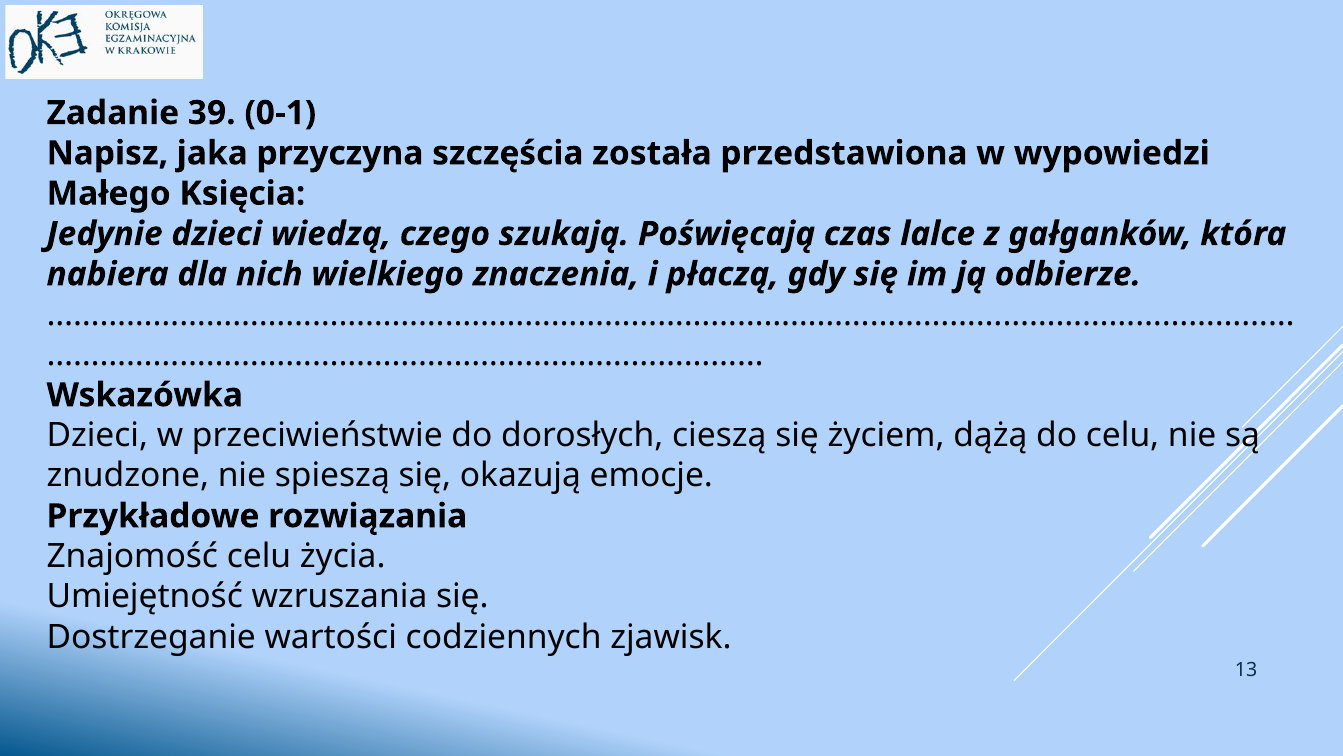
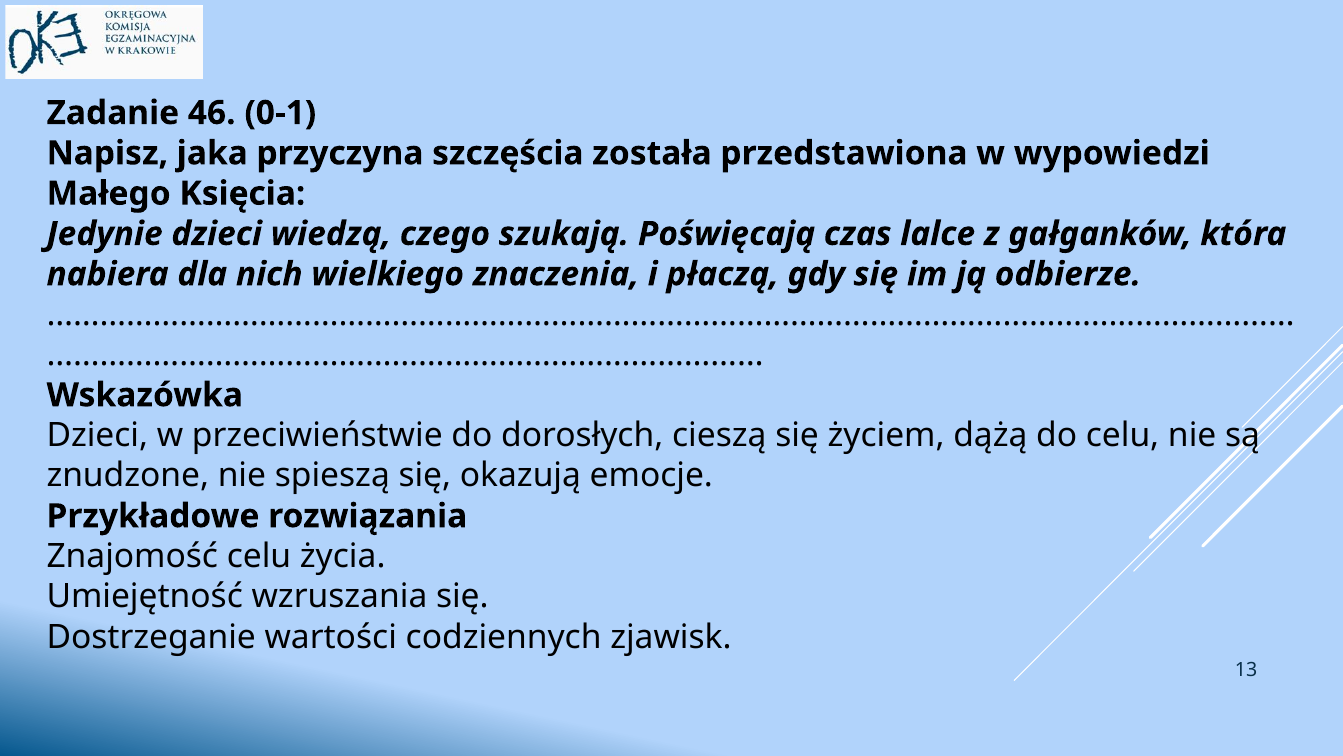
39: 39 -> 46 (212, 113)
